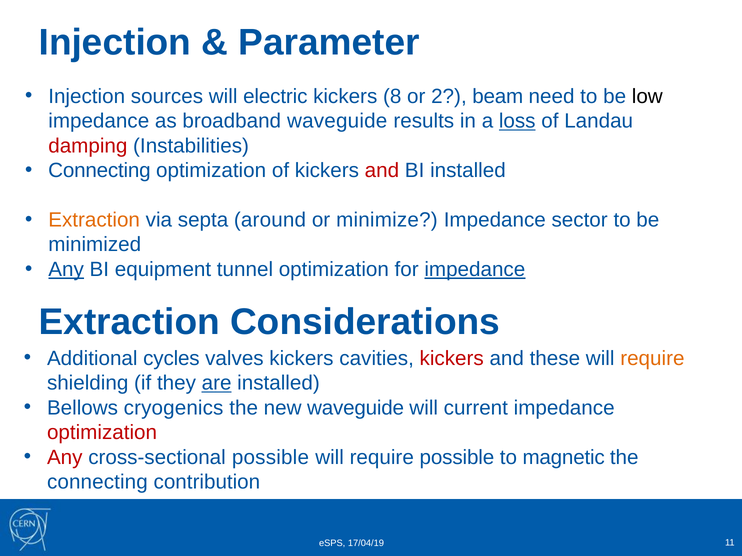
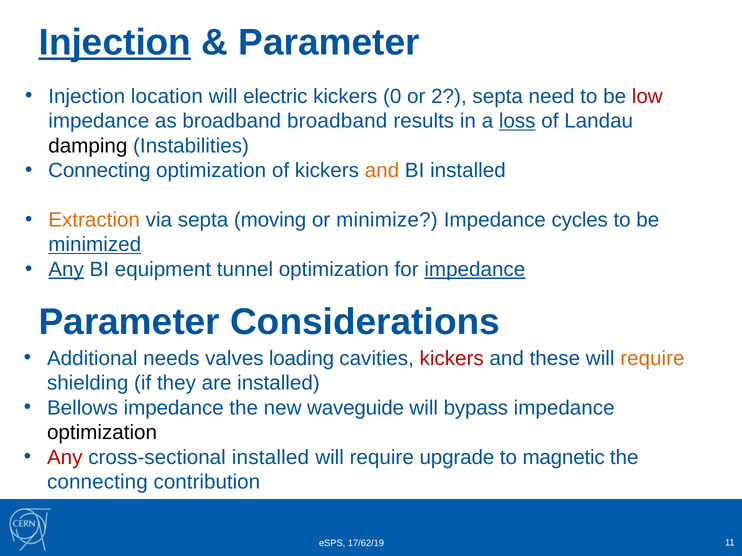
Injection underline: none -> present (115, 43)
sources: sources -> location (167, 96)
8: 8 -> 0 (392, 96)
2 beam: beam -> septa (498, 96)
low colour: black -> red (647, 96)
broadband waveguide: waveguide -> broadband (337, 121)
damping colour: red -> black (88, 146)
and colour: red -> orange (382, 171)
around: around -> moving (270, 220)
sector: sector -> cycles (580, 220)
minimized underline: none -> present (95, 245)
Extraction: Extraction -> Parameter (129, 322)
cycles: cycles -> needs (171, 359)
valves kickers: kickers -> loading (302, 359)
are underline: present -> none (217, 383)
Bellows cryogenics: cryogenics -> impedance (174, 408)
current: current -> bypass (476, 408)
optimization colour: red -> black (102, 433)
cross-sectional possible: possible -> installed (270, 458)
require possible: possible -> upgrade (457, 458)
17/04/19: 17/04/19 -> 17/62/19 (366, 544)
